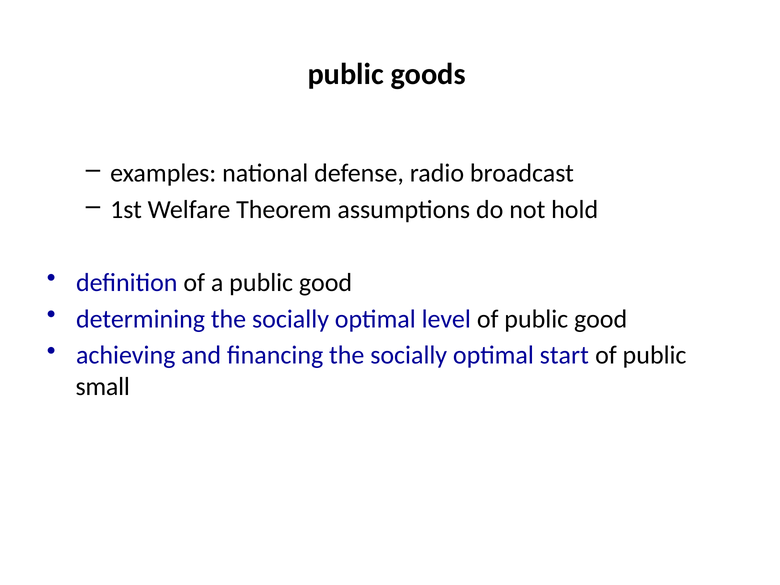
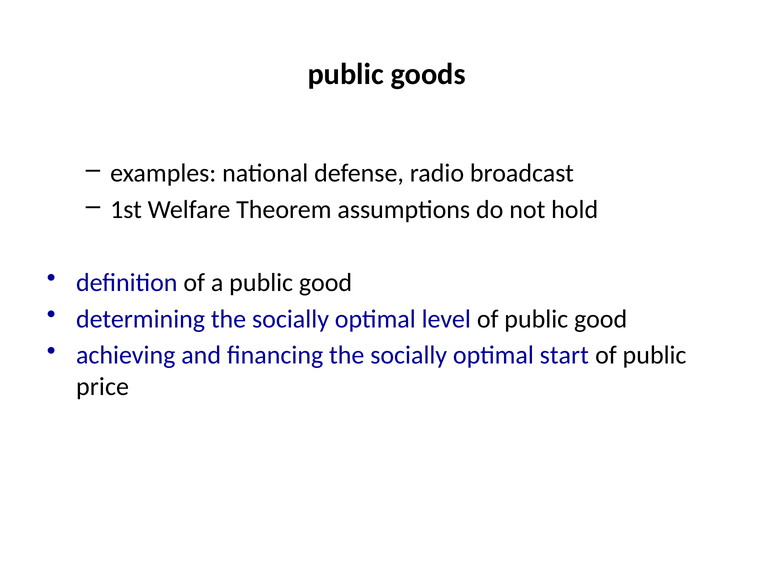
small: small -> price (103, 387)
